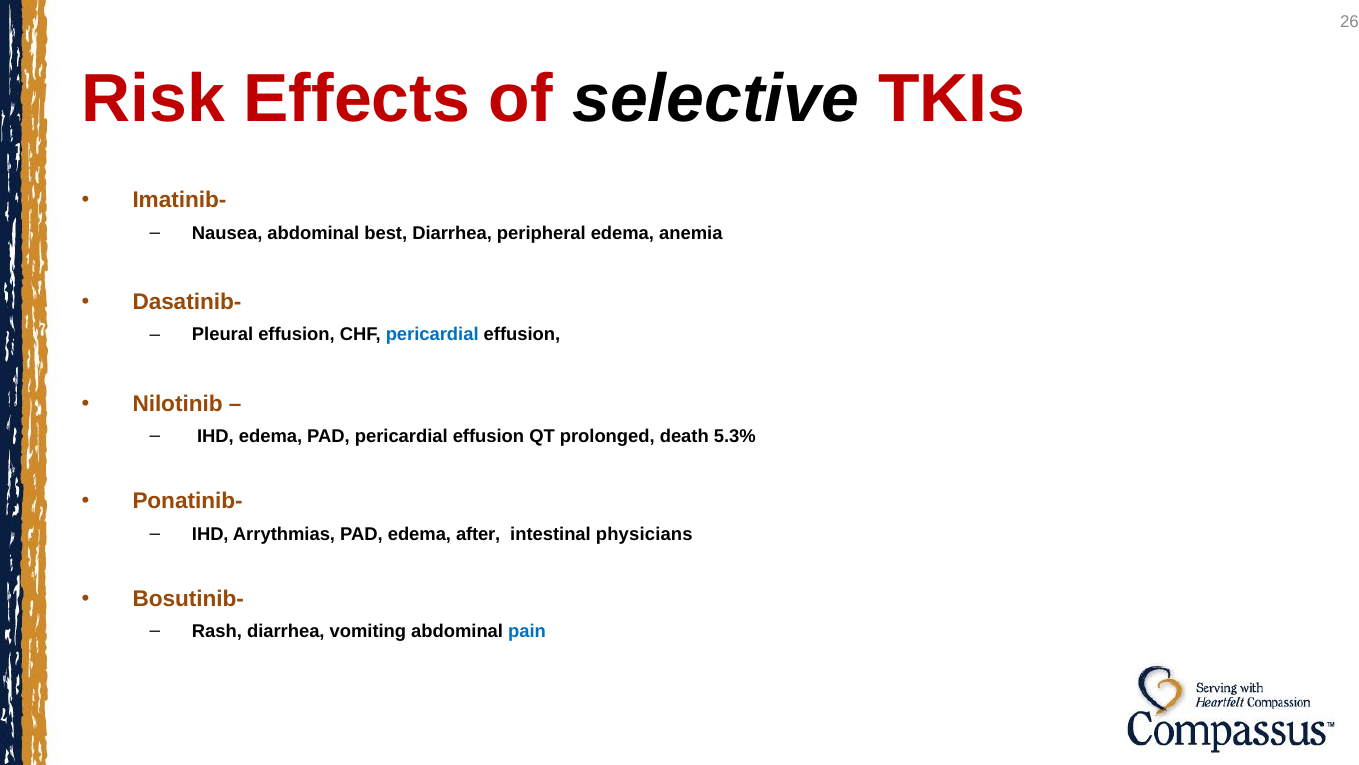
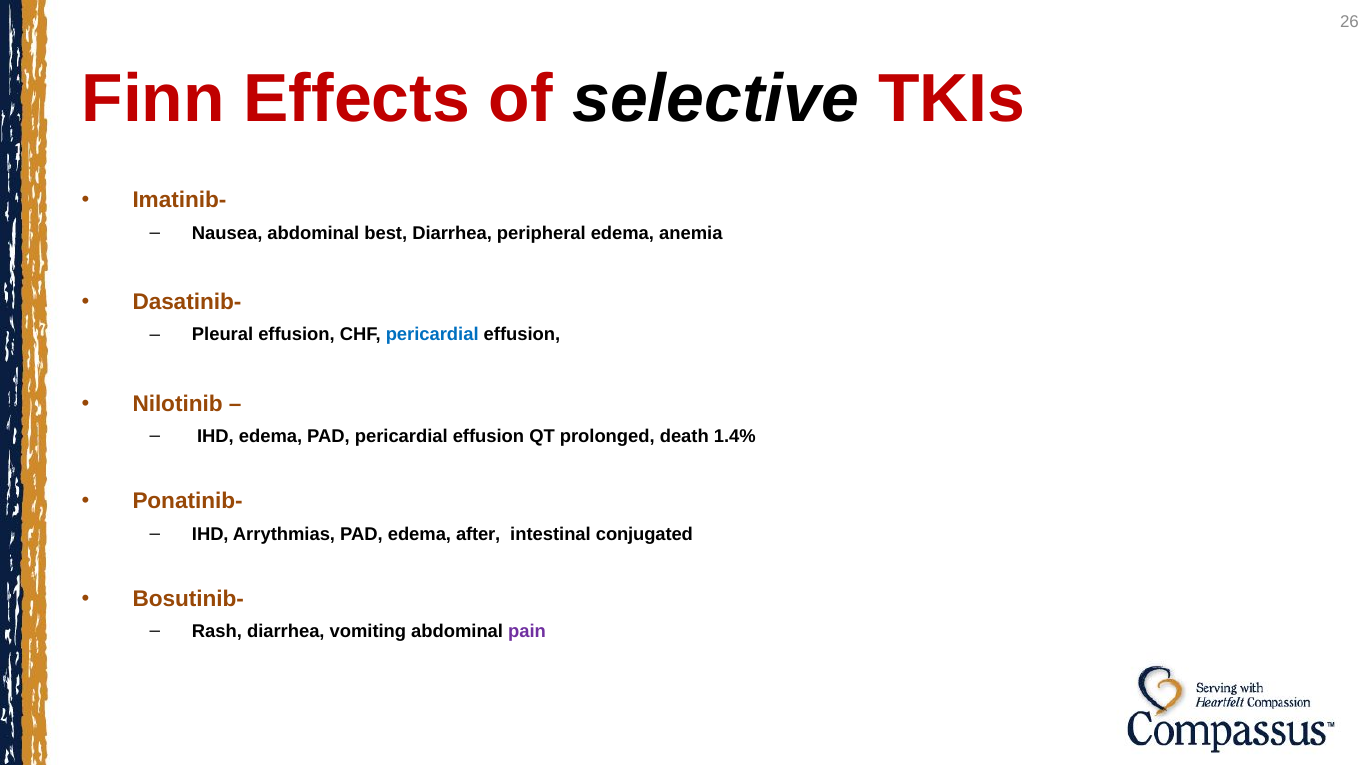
Risk: Risk -> Finn (153, 99)
5.3%: 5.3% -> 1.4% (735, 436)
physicians: physicians -> conjugated (644, 534)
pain colour: blue -> purple (527, 631)
